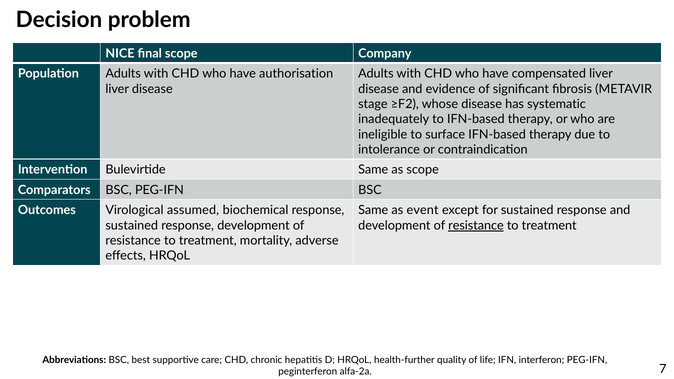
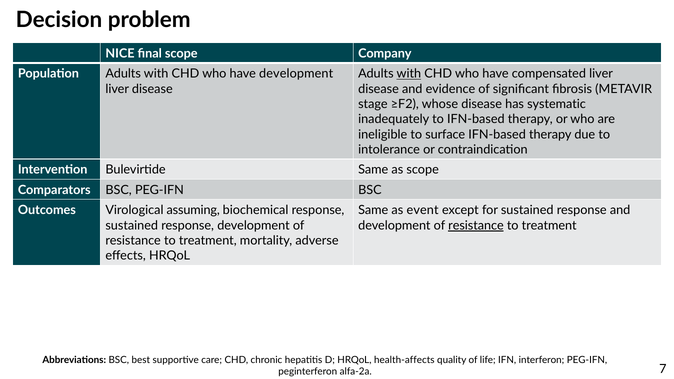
have authorisation: authorisation -> development (296, 74)
with underline: none -> present (409, 74)
assumed: assumed -> assuming (193, 210)
health-further: health-further -> health-affects (404, 360)
